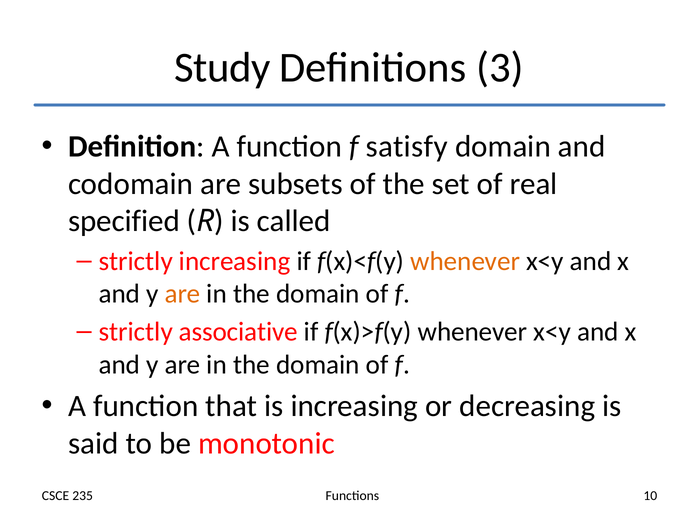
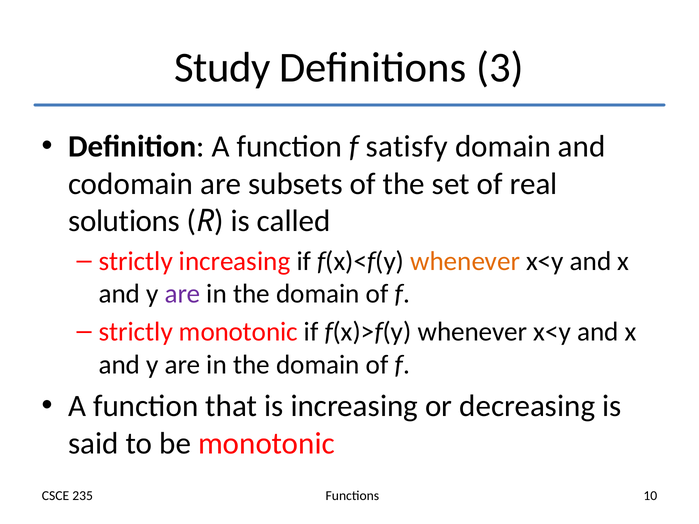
specified: specified -> solutions (124, 221)
are colour: orange -> purple (183, 294)
strictly associative: associative -> monotonic (238, 332)
